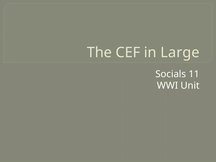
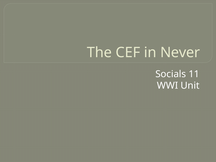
Large: Large -> Never (180, 52)
